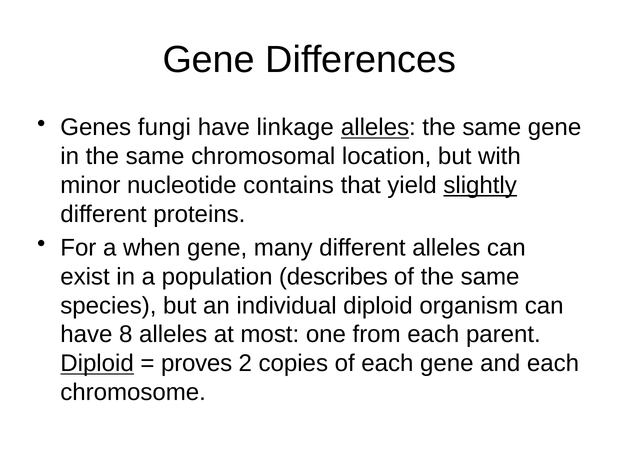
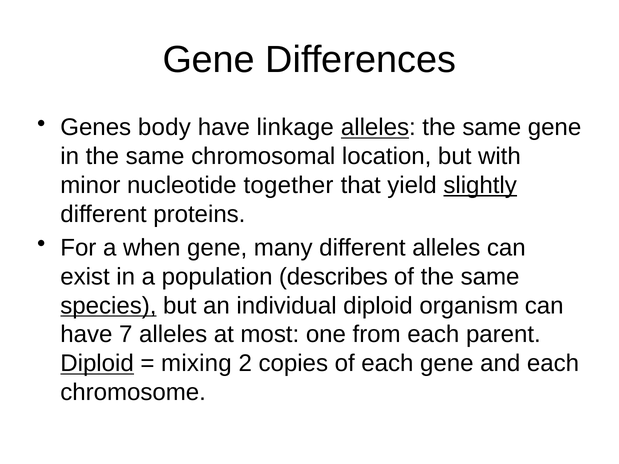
fungi: fungi -> body (164, 128)
contains: contains -> together (288, 185)
species underline: none -> present (108, 306)
8: 8 -> 7 (126, 335)
proves: proves -> mixing (196, 364)
